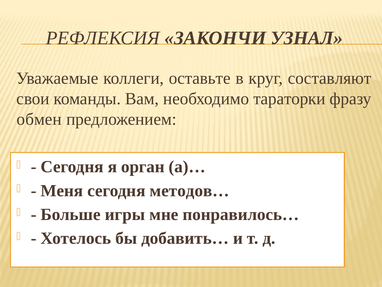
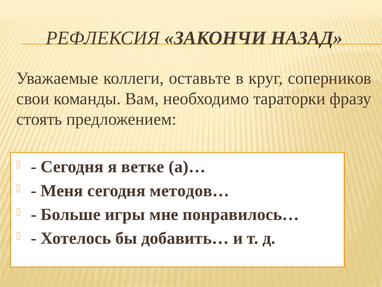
УЗНАЛ: УЗНАЛ -> НАЗАД (307, 38)
составляют: составляют -> соперников (330, 78)
обмен: обмен -> стоять (39, 119)
орган: орган -> ветке (143, 167)
